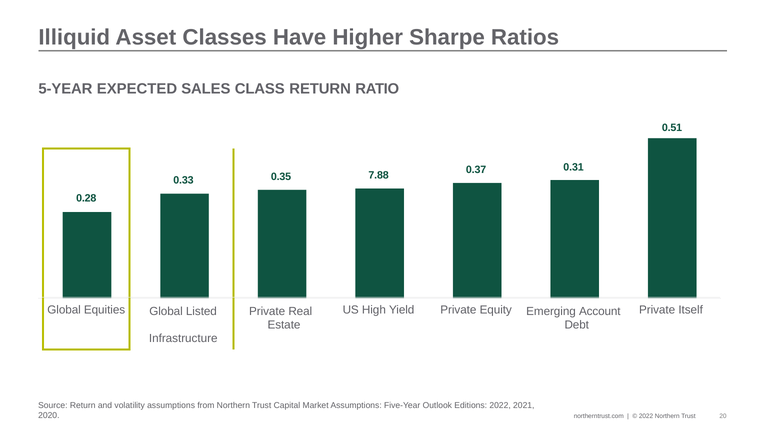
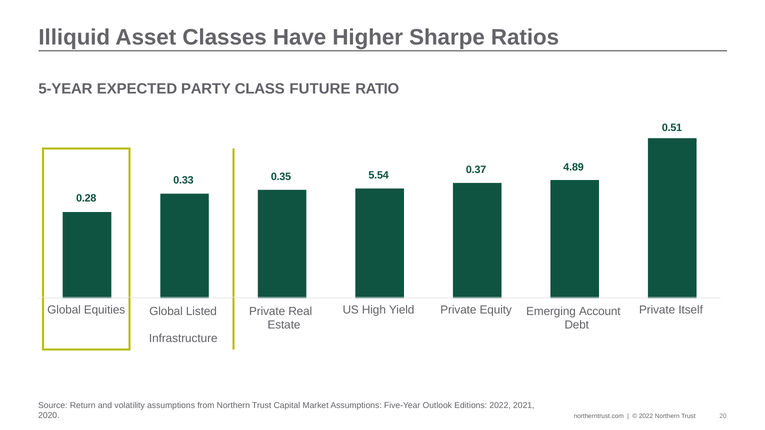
SALES: SALES -> PARTY (206, 89)
CLASS RETURN: RETURN -> FUTURE (320, 89)
0.31: 0.31 -> 4.89 (574, 167)
7.88: 7.88 -> 5.54 (379, 176)
